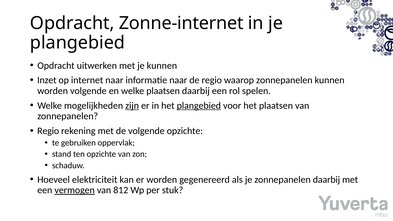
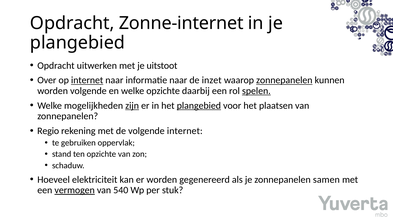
je kunnen: kunnen -> uitstoot (162, 66)
Inzet: Inzet -> Over (47, 80)
internet underline: none -> present (87, 80)
de regio: regio -> inzet (212, 80)
zonnepanelen underline: none -> present (284, 80)
welke plaatsen: plaatsen -> opzichte (163, 91)
spelen underline: none -> present (256, 91)
volgende opzichte: opzichte -> internet (185, 131)
zonnepanelen daarbij: daarbij -> samen (326, 180)
812: 812 -> 540 (121, 190)
